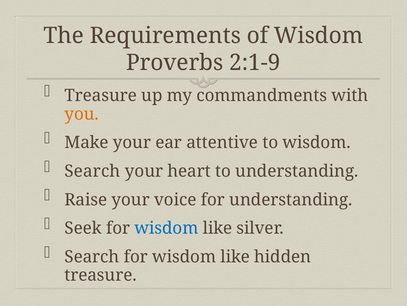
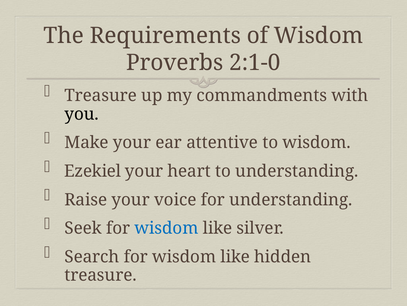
2:1-9: 2:1-9 -> 2:1-0 (255, 63)
you colour: orange -> black (82, 114)
Search: Search -> Ezekiel (93, 171)
